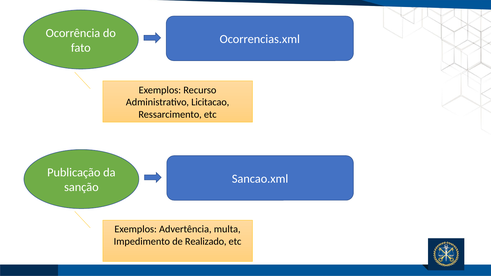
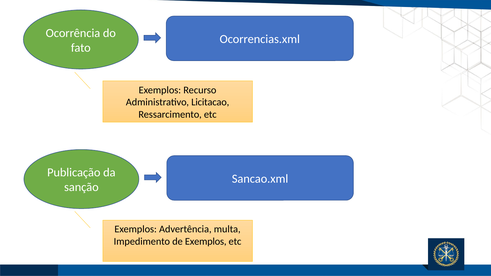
de Realizado: Realizado -> Exemplos (206, 242)
